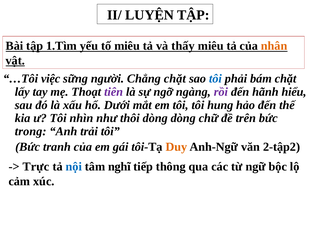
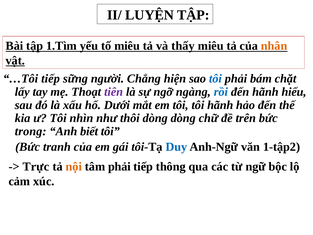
…Tôi việc: việc -> tiếp (51, 79)
Chẳng chặt: chặt -> hiện (175, 79)
rồi colour: purple -> blue (221, 92)
tôi hung: hung -> hãnh (220, 105)
trải: trải -> biết (89, 131)
Duy colour: orange -> blue (176, 147)
2-tập2: 2-tập2 -> 1-tập2 (282, 147)
nội colour: blue -> orange (74, 166)
tâm nghĩ: nghĩ -> phải (119, 166)
